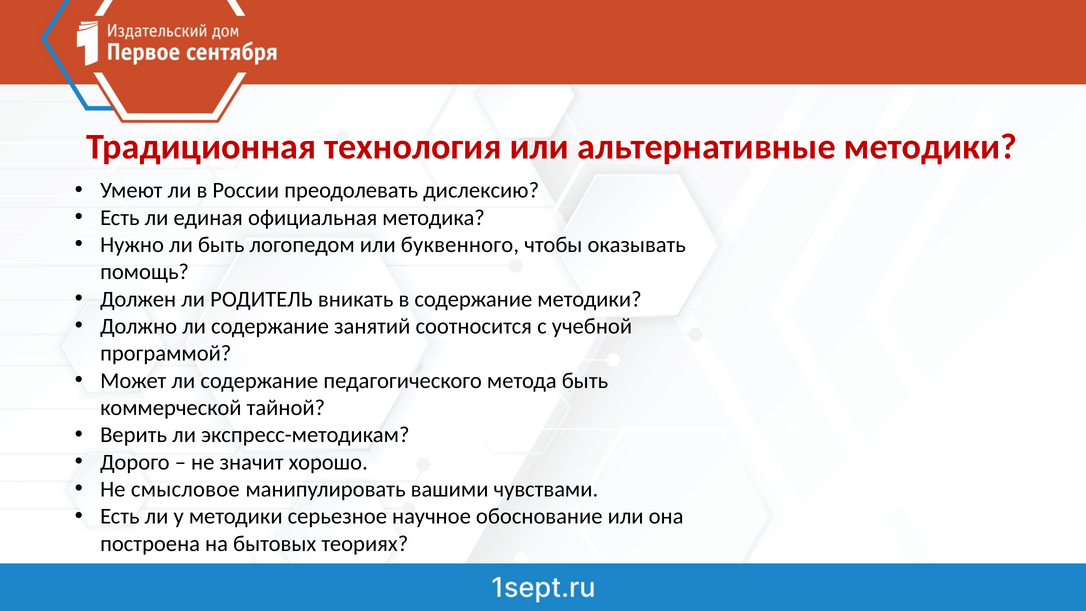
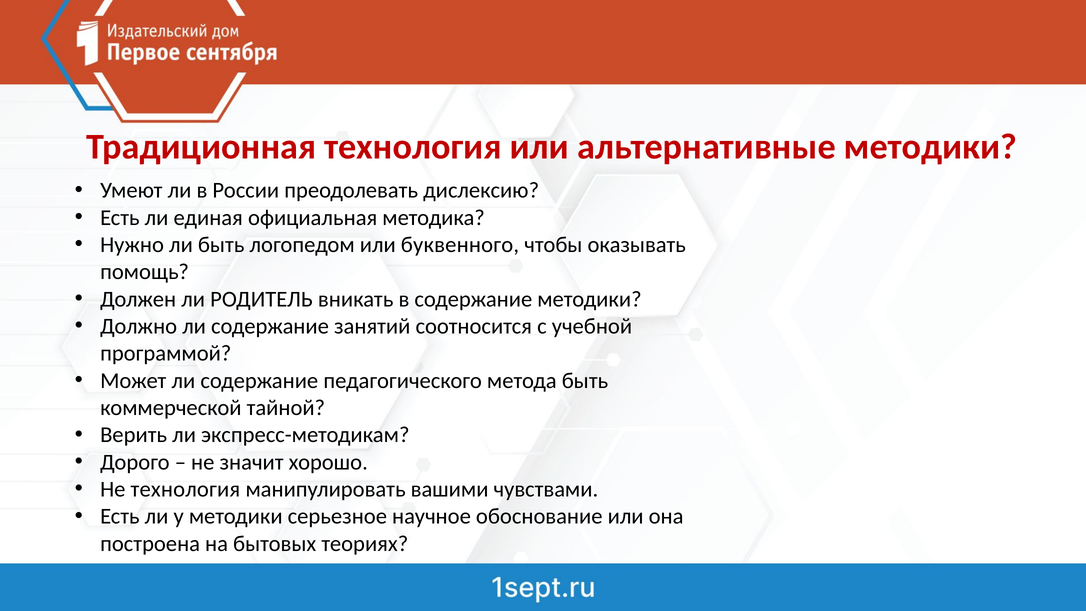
Не смысловое: смысловое -> технология (185, 489)
